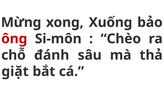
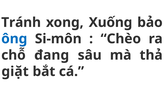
Mừng: Mừng -> Tránh (21, 22)
ông colour: red -> blue (14, 39)
đánh: đánh -> đang (52, 55)
